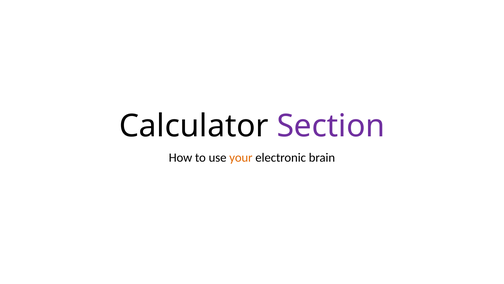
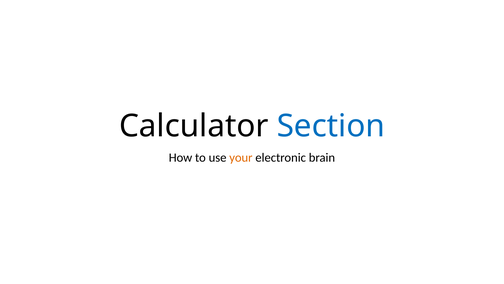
Section colour: purple -> blue (331, 126)
